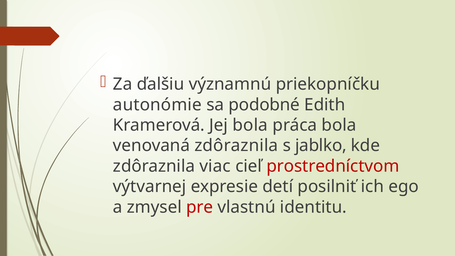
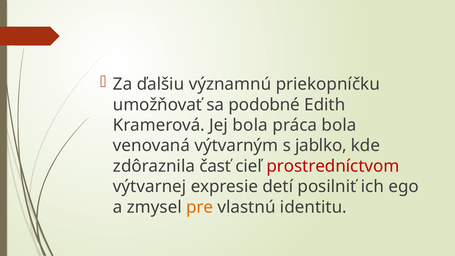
autonómie: autonómie -> umožňovať (158, 105)
venovaná zdôraznila: zdôraznila -> výtvarným (236, 146)
viac: viac -> časť (215, 166)
pre colour: red -> orange (200, 207)
